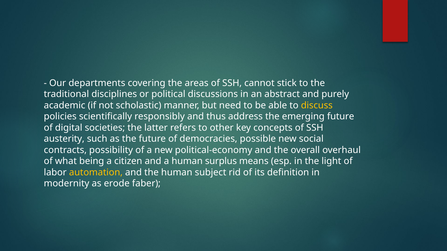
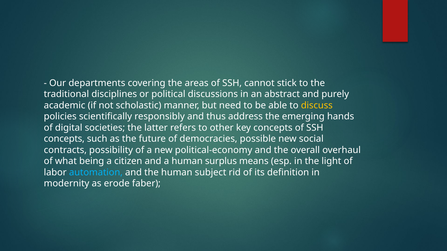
emerging future: future -> hands (341, 117)
austerity: austerity -> concepts (64, 139)
automation colour: yellow -> light blue (96, 173)
